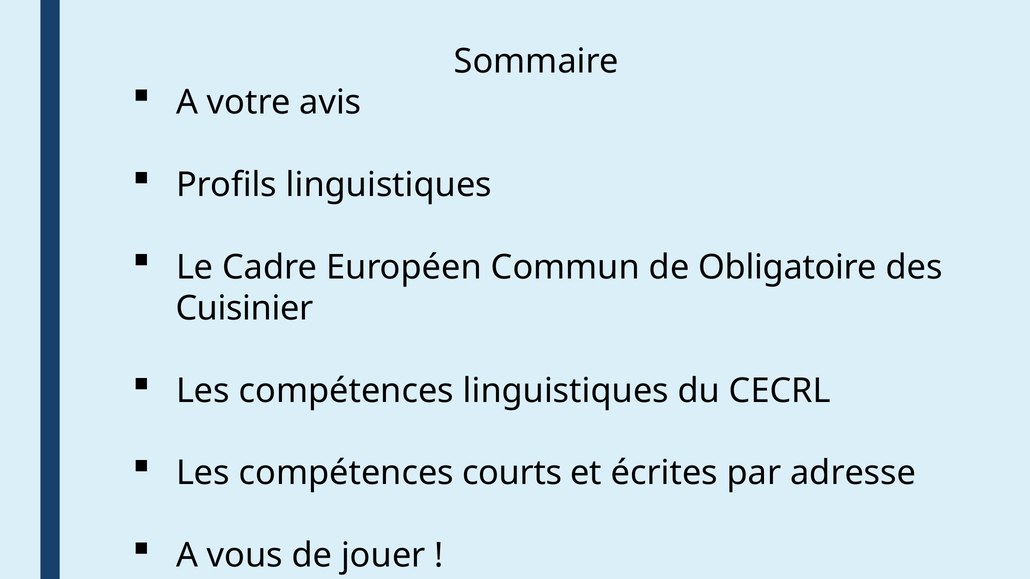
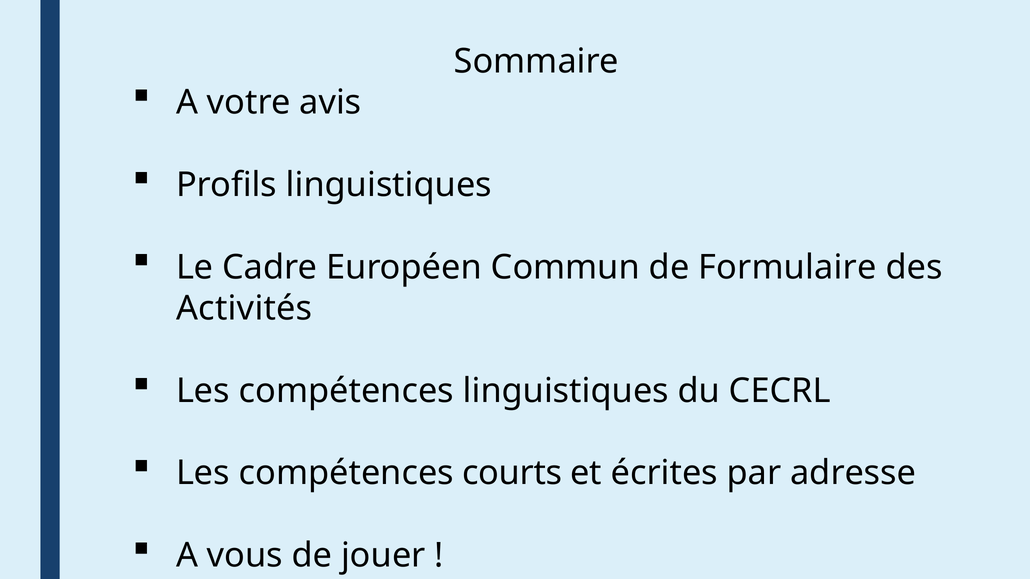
Obligatoire: Obligatoire -> Formulaire (787, 267)
Cuisinier: Cuisinier -> Activités (244, 309)
